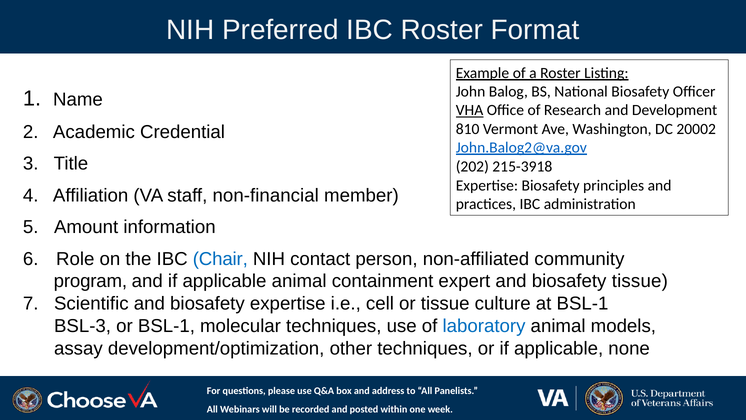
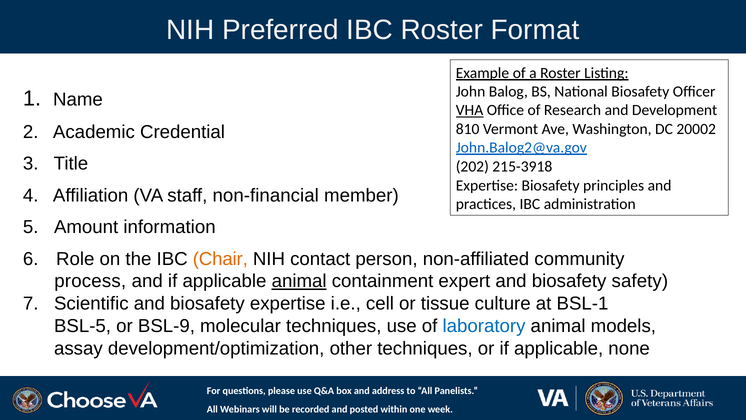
Chair colour: blue -> orange (220, 259)
program: program -> process (90, 281)
animal underline: none -> present (299, 281)
biosafety tissue: tissue -> safety (640, 281)
BSL-3: BSL-3 -> BSL-5 (83, 326)
or BSL-1: BSL-1 -> BSL-9 (166, 326)
